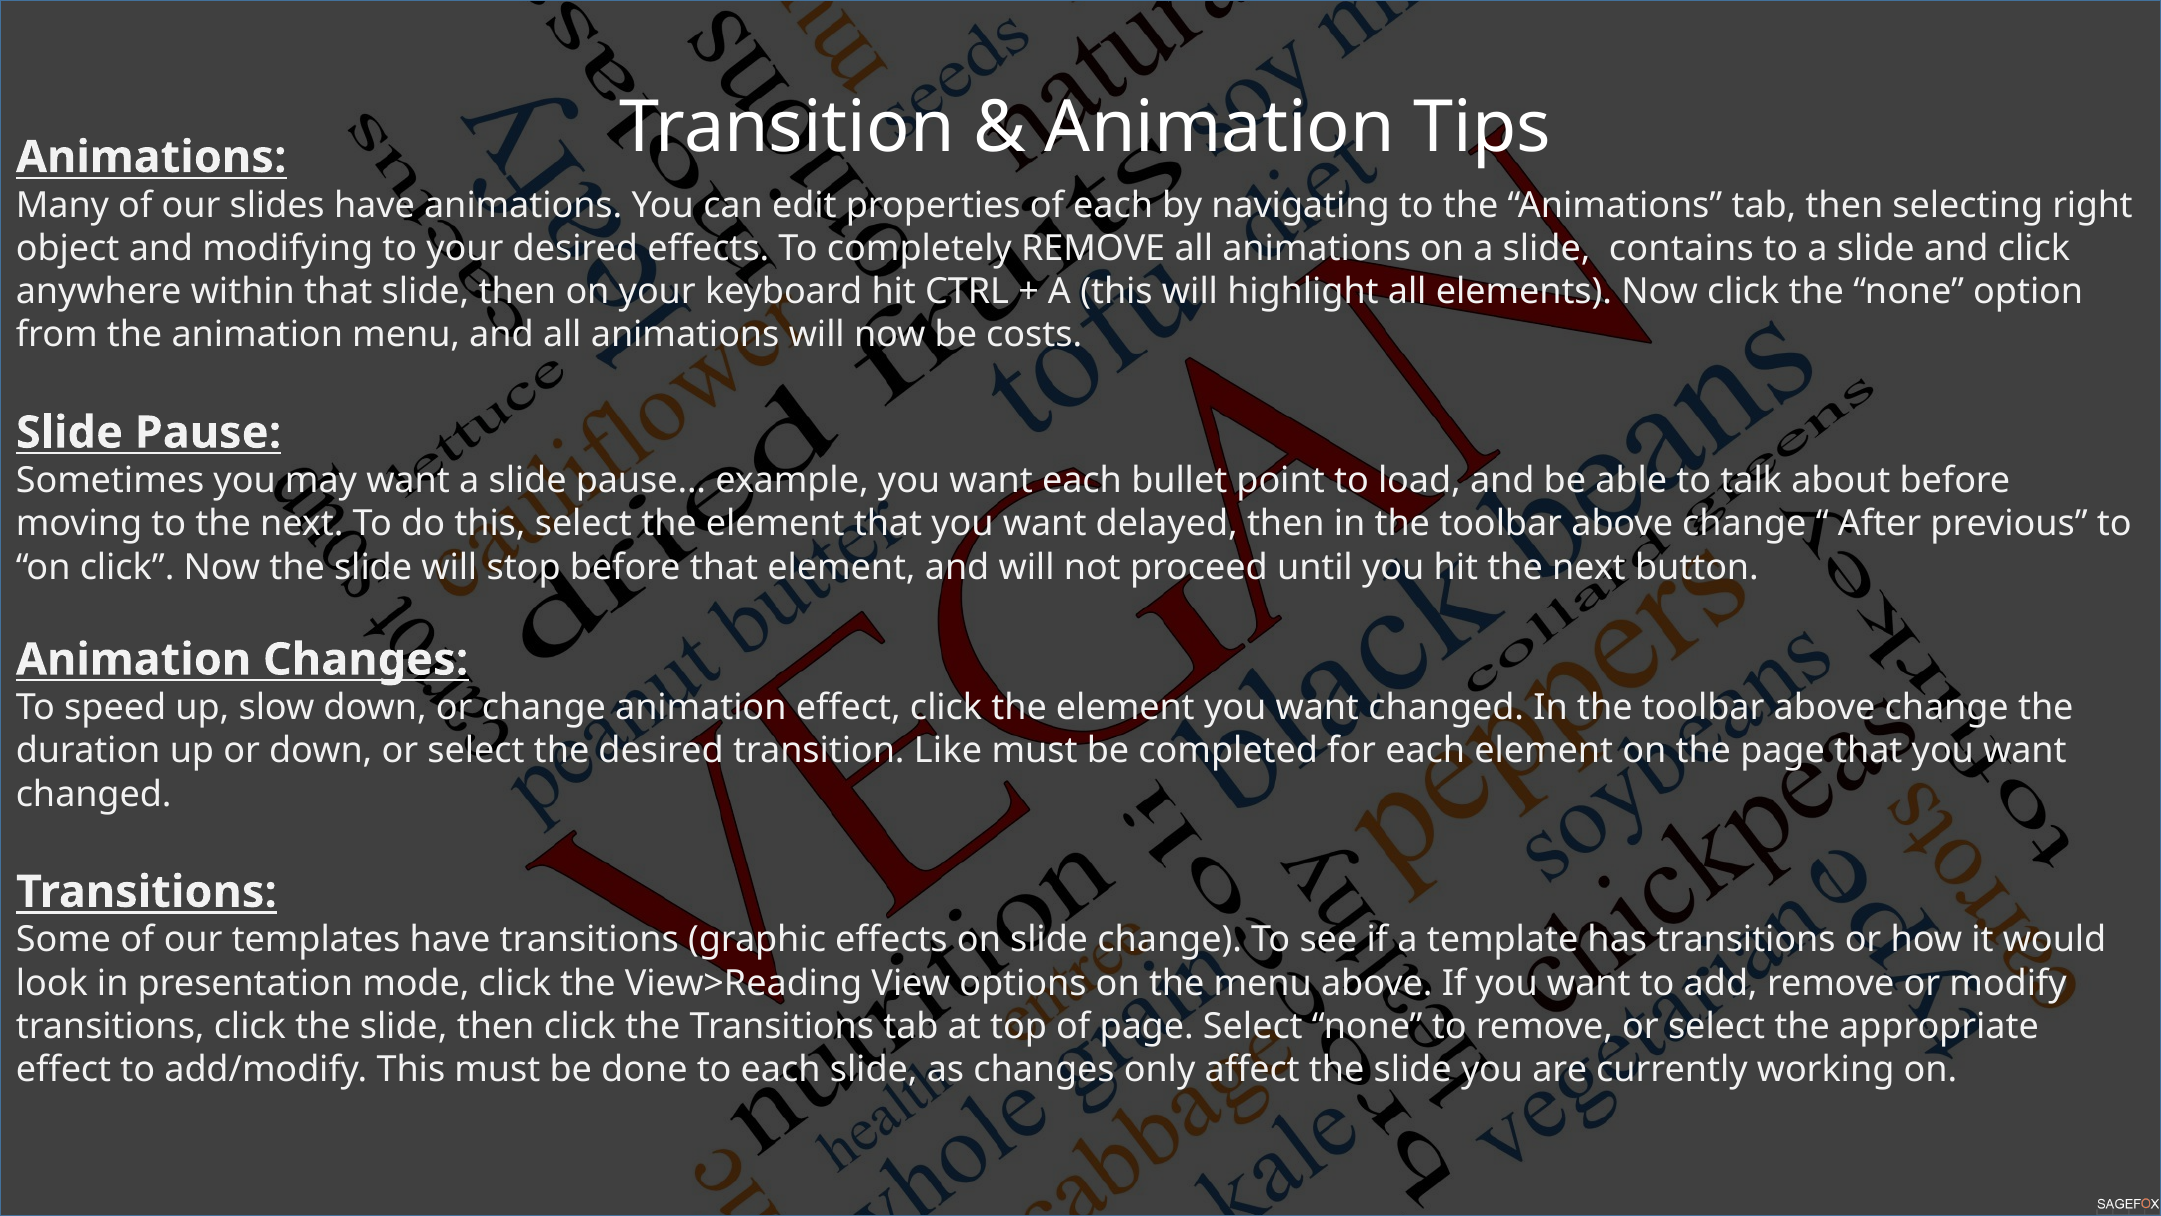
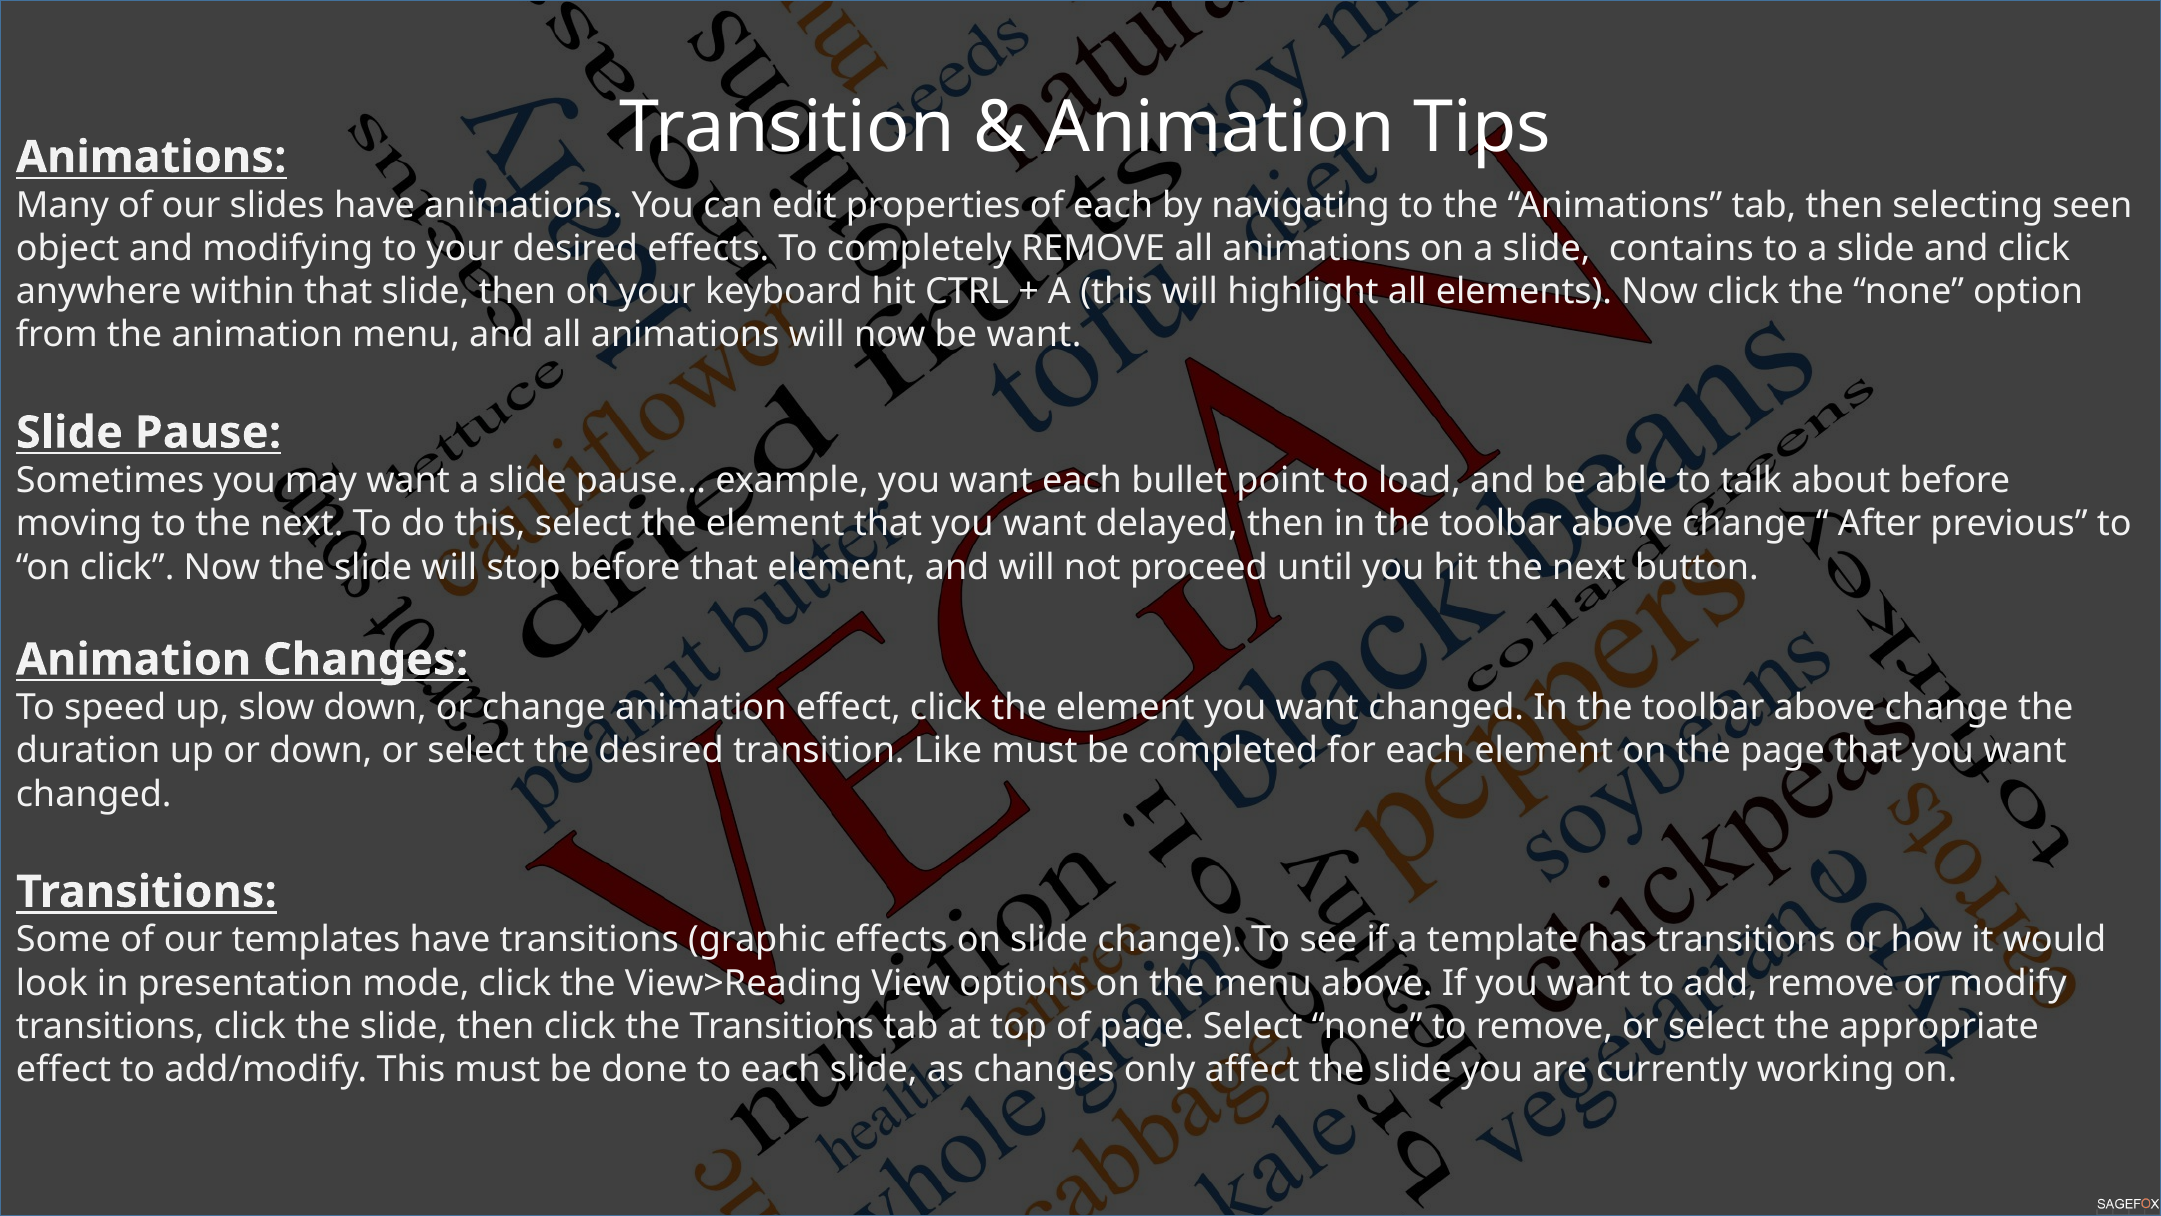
right: right -> seen (2092, 205)
be costs: costs -> want (1034, 335)
